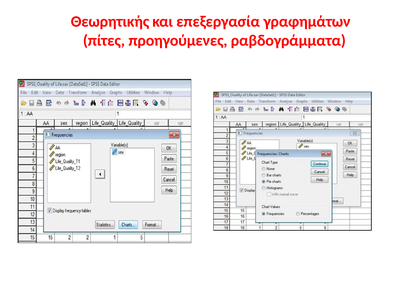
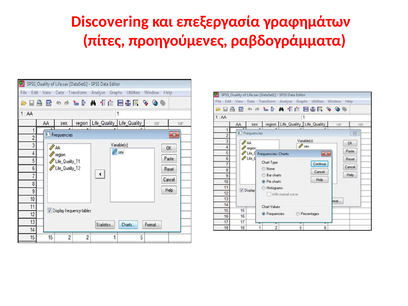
Θεωρητικής: Θεωρητικής -> Discovering (110, 21)
